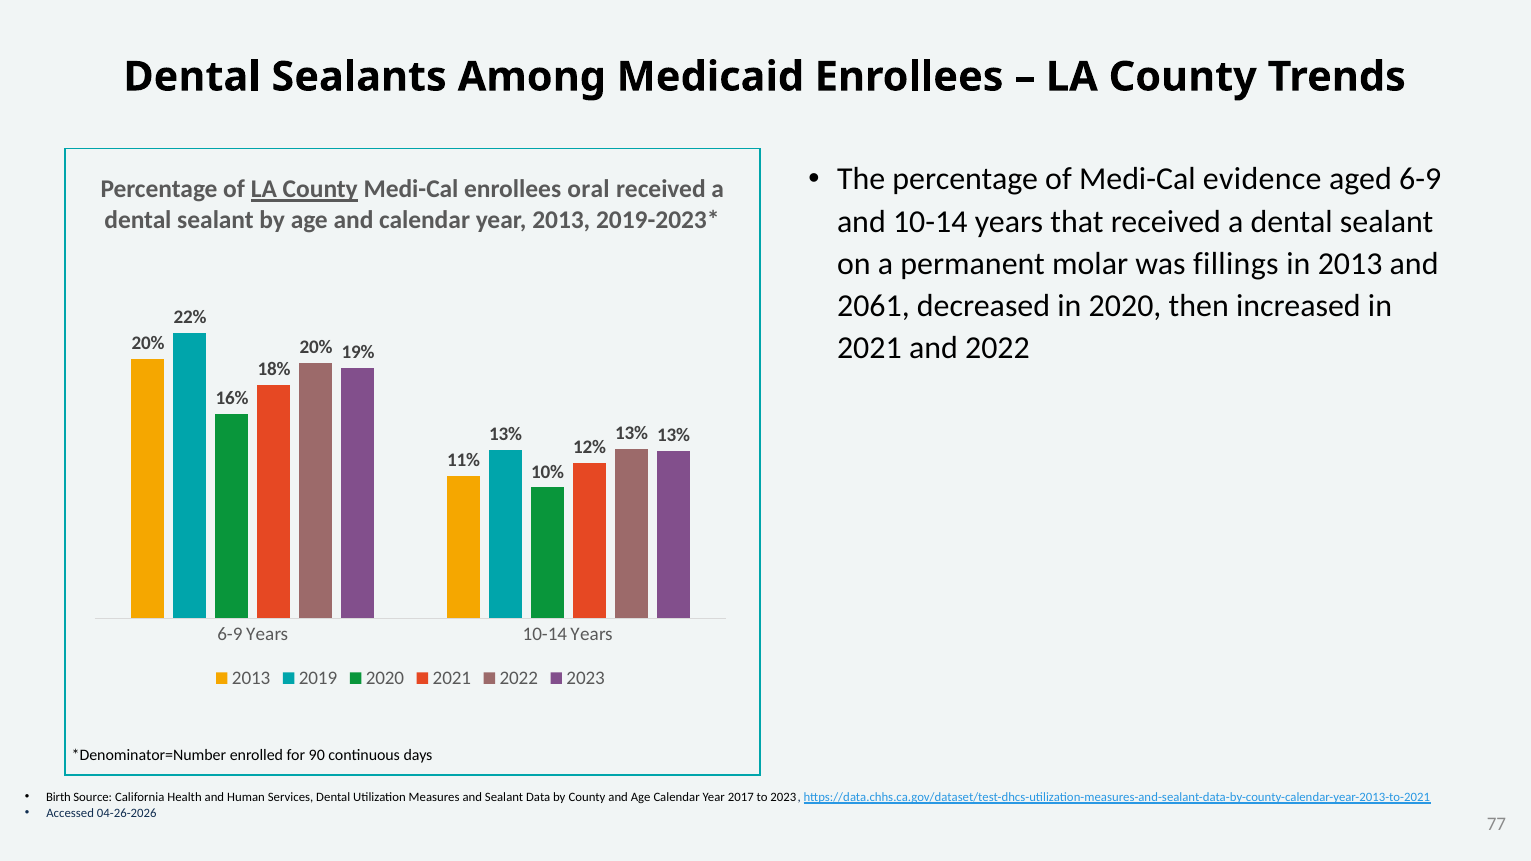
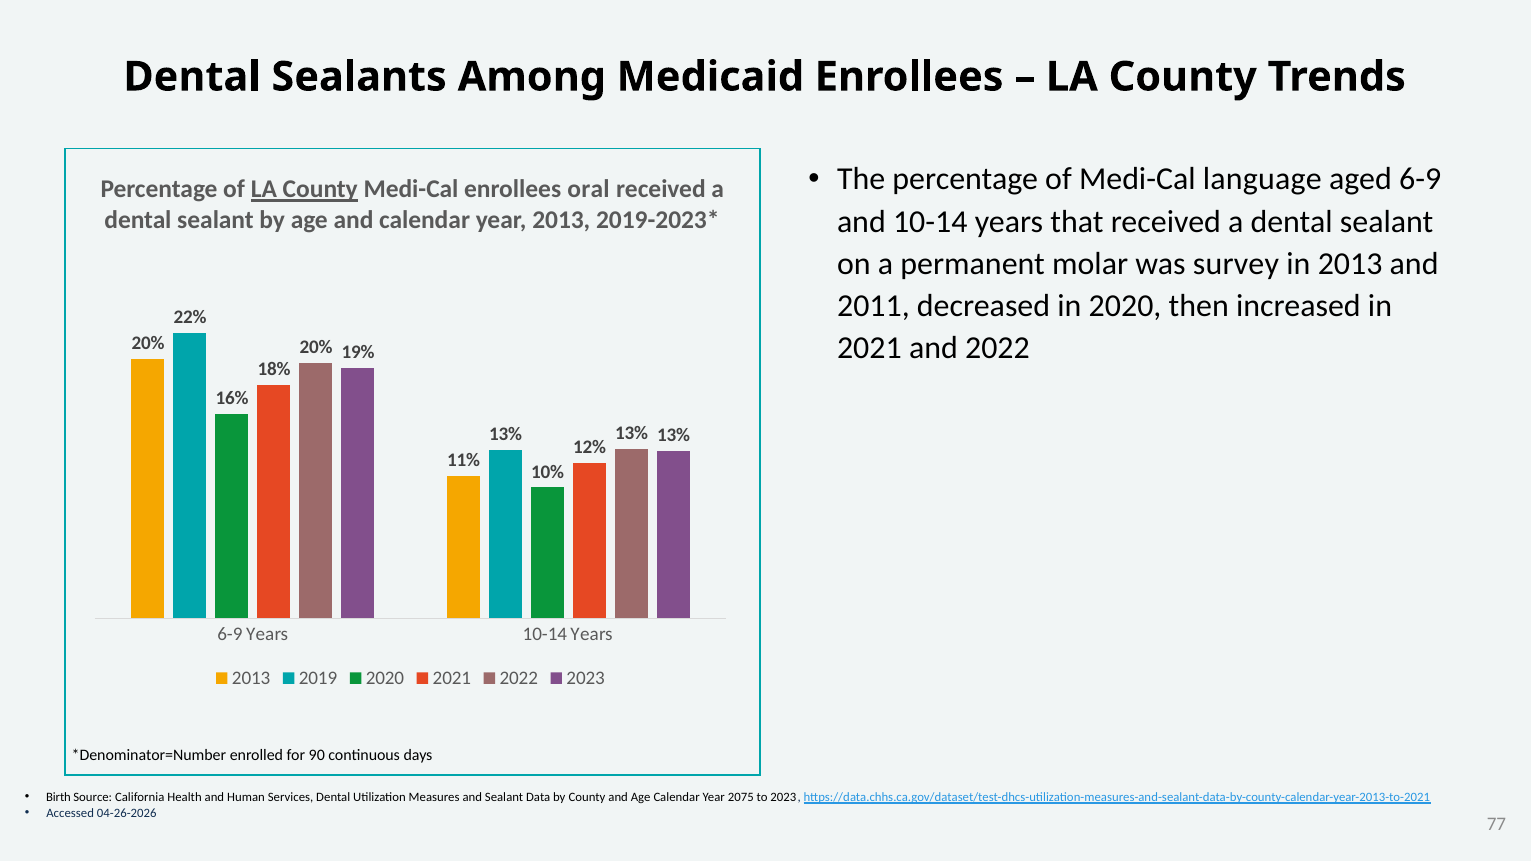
evidence: evidence -> language (1262, 179)
fillings: fillings -> survey (1236, 264)
2061: 2061 -> 2011 (873, 306)
2017: 2017 -> 2075 (741, 797)
